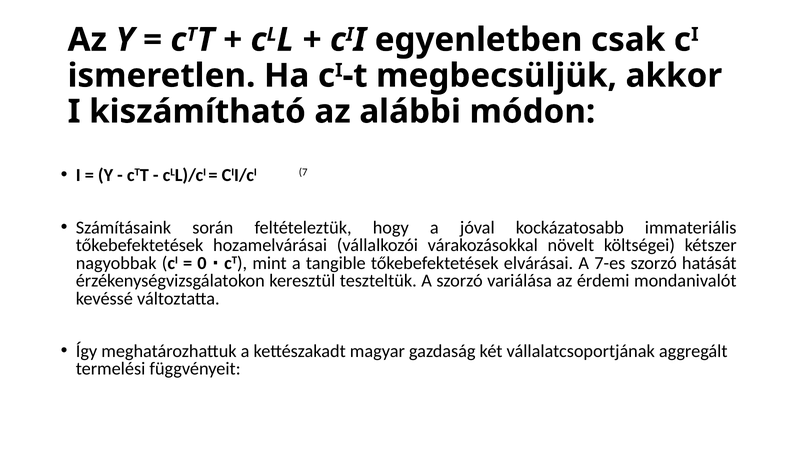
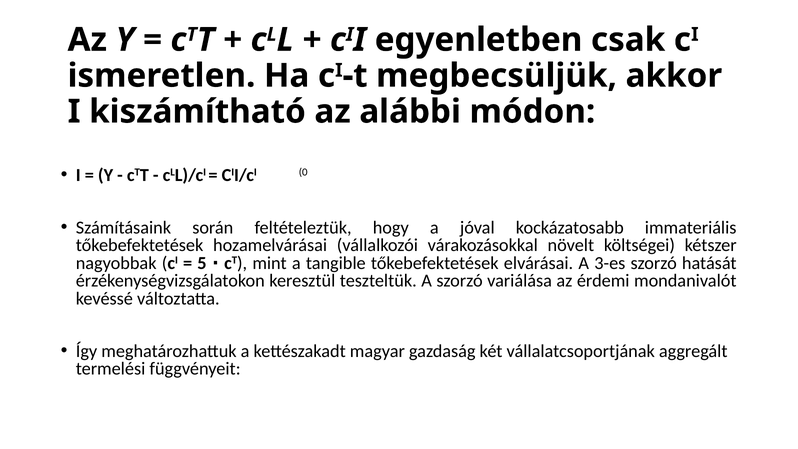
7: 7 -> 0 (303, 172)
7-es: 7-es -> 3-es (610, 263)
0: 0 -> 5 (202, 263)
